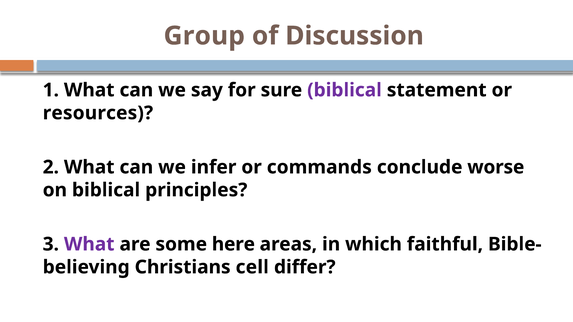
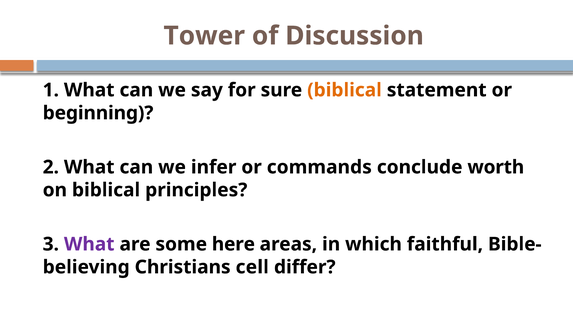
Group: Group -> Tower (204, 36)
biblical colour: purple -> orange (345, 90)
resources: resources -> beginning (98, 113)
worse: worse -> worth (496, 167)
